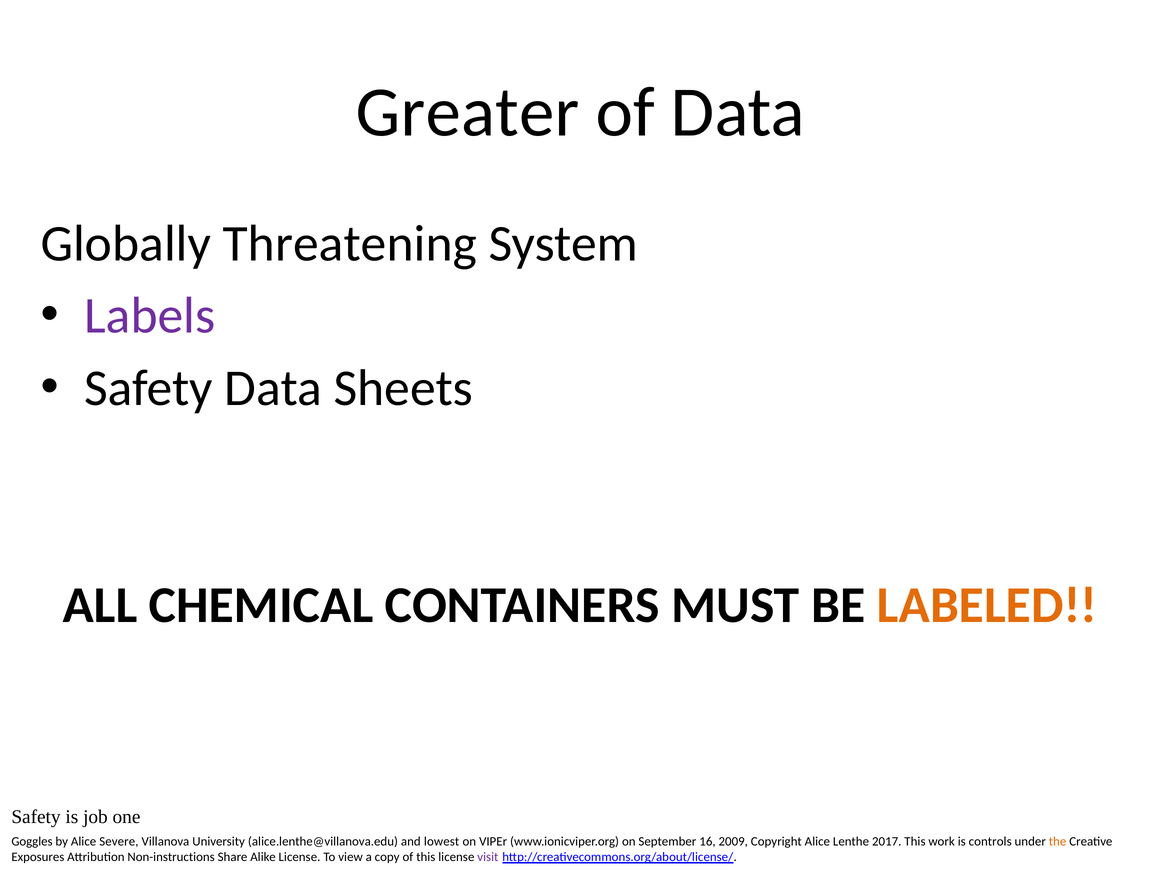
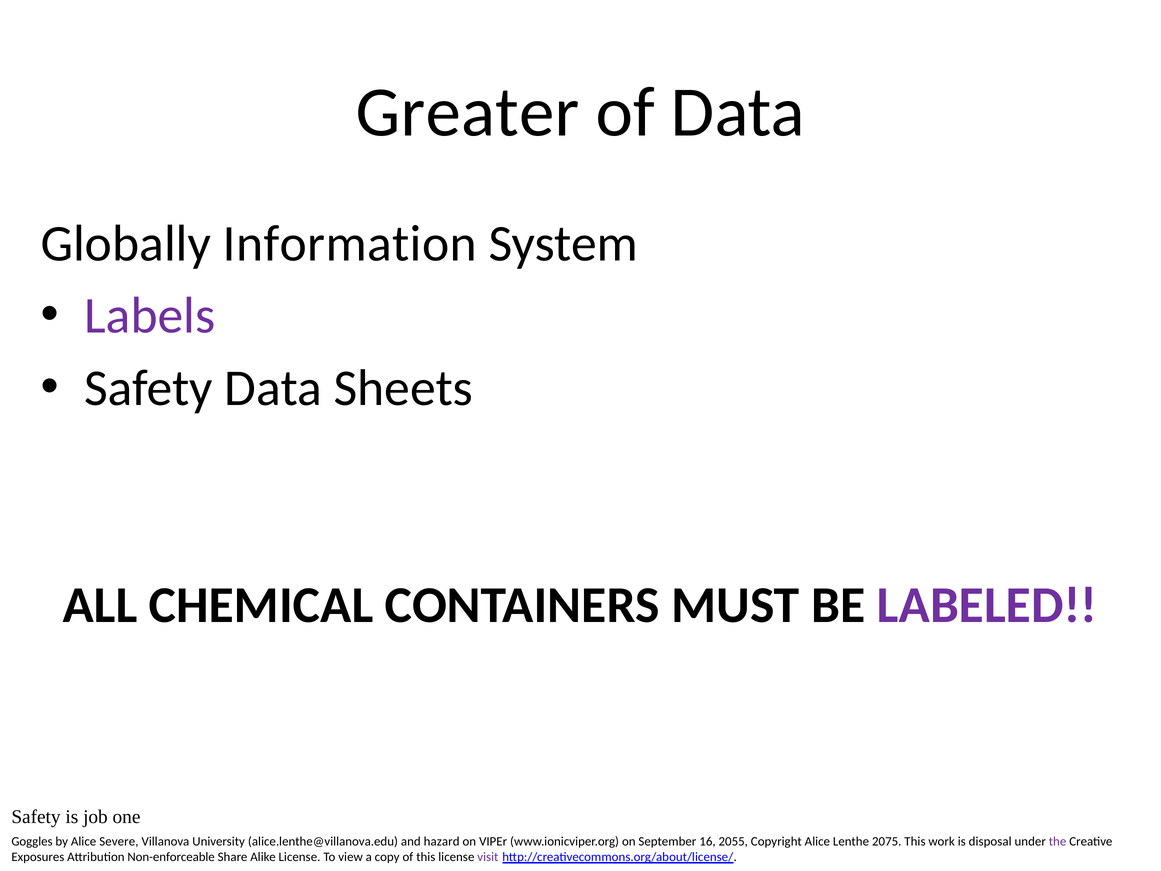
Threatening: Threatening -> Information (350, 244)
LABELED colour: orange -> purple (987, 605)
lowest: lowest -> hazard (442, 841)
2009: 2009 -> 2055 (733, 841)
2017: 2017 -> 2075 (887, 841)
controls: controls -> disposal (990, 841)
the colour: orange -> purple (1058, 841)
Non-instructions: Non-instructions -> Non-enforceable (171, 857)
